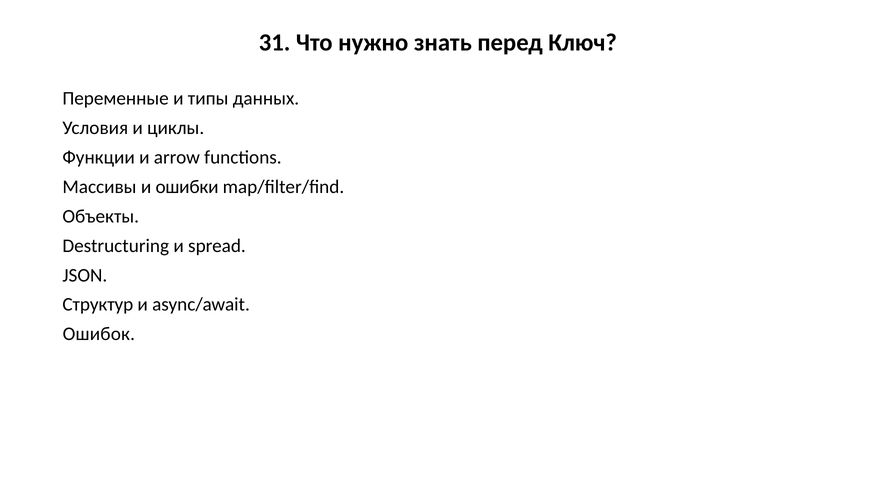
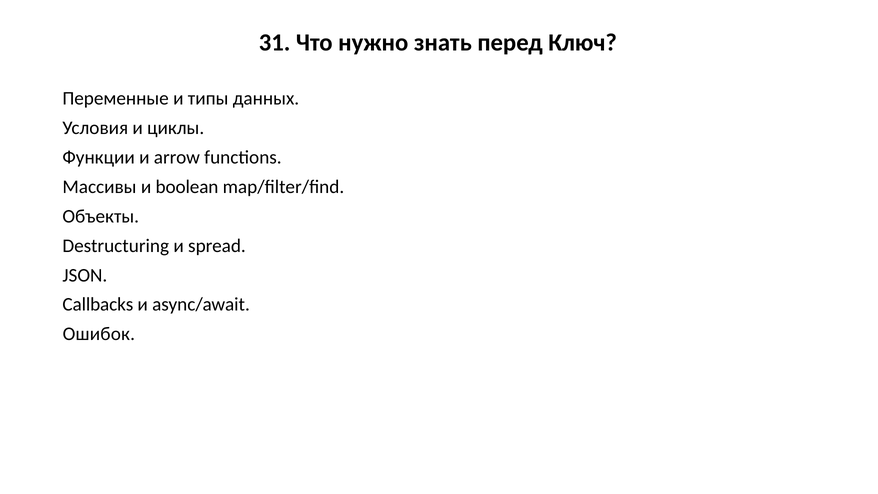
ошибки: ошибки -> boolean (187, 187)
Структур: Структур -> Callbacks (98, 305)
